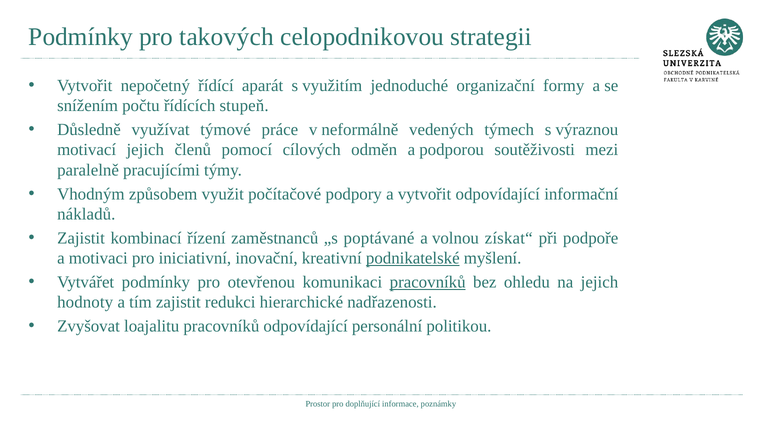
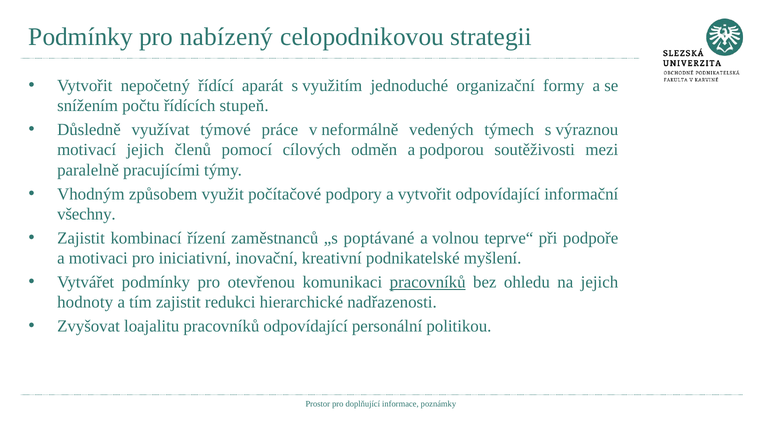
takových: takových -> nabízený (226, 37)
nákladů: nákladů -> všechny (86, 214)
získat“: získat“ -> teprve“ (509, 238)
podnikatelské underline: present -> none (413, 258)
